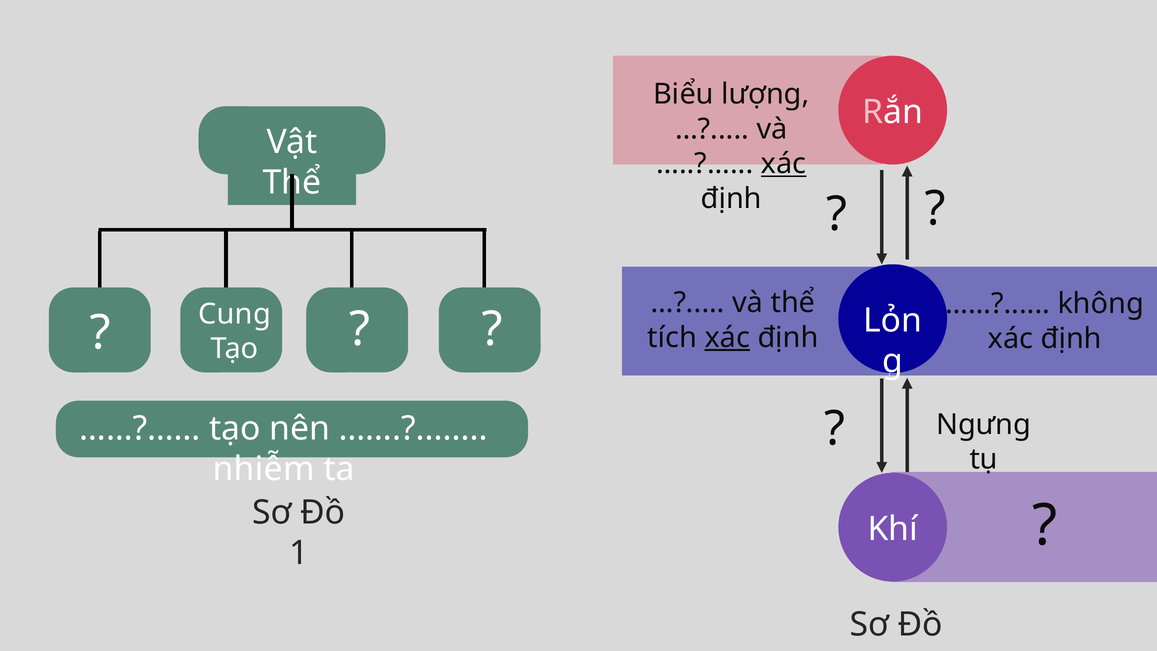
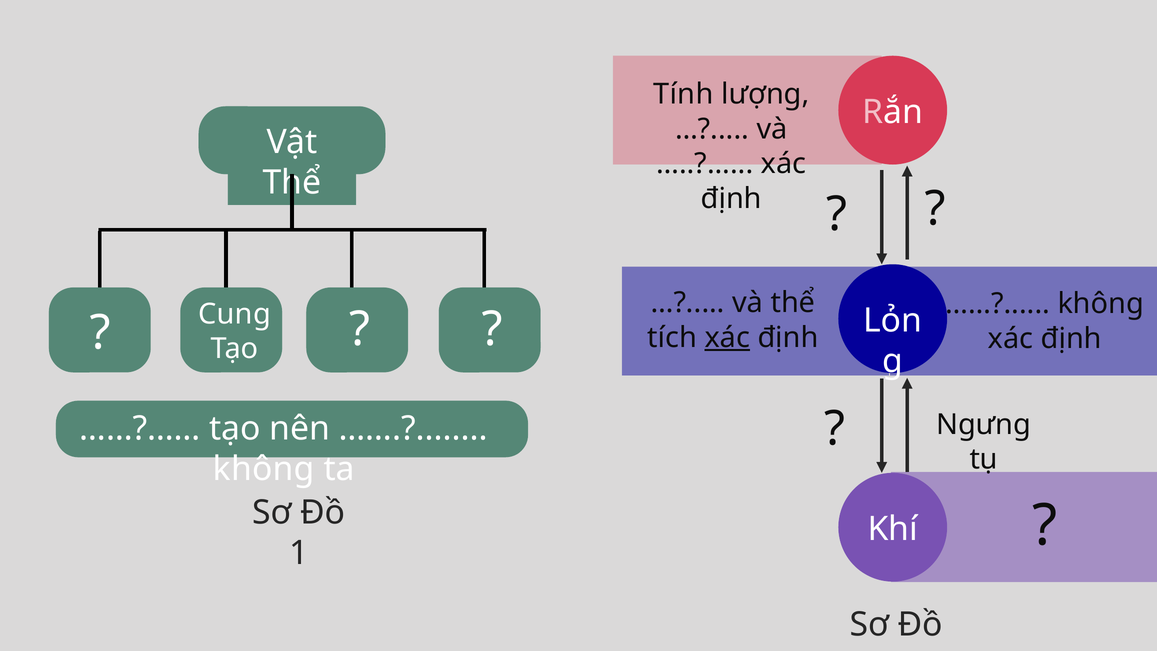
Biểu: Biểu -> Tính (683, 94)
xác underline: present -> none (784, 164)
nhiễm: nhiễm -> không (264, 469)
